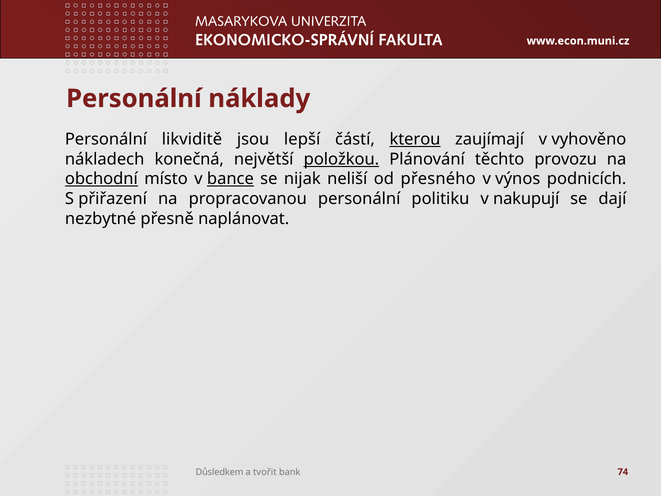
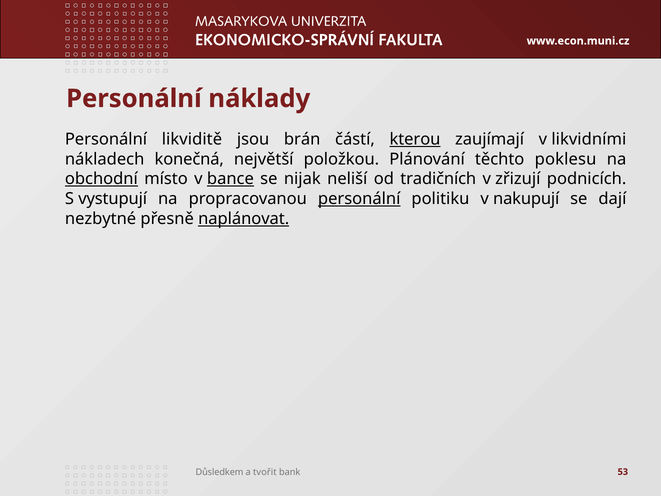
lepší: lepší -> brán (302, 139)
vyhověno: vyhověno -> likvidními (589, 139)
položkou underline: present -> none (341, 159)
provozu: provozu -> poklesu (566, 159)
přesného: přesného -> tradičních (438, 179)
výnos: výnos -> zřizují (518, 179)
přiřazení: přiřazení -> vystupují (113, 199)
personální underline: none -> present (359, 199)
naplánovat underline: none -> present (244, 219)
74: 74 -> 53 (623, 472)
